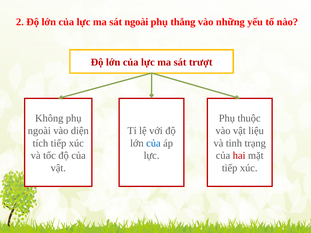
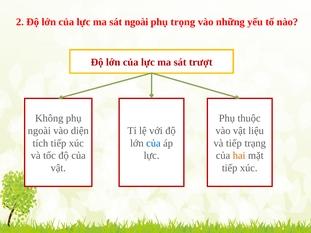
thẳng: thẳng -> trọng (183, 22)
và tinh: tinh -> tiếp (234, 143)
hai colour: red -> orange (239, 156)
